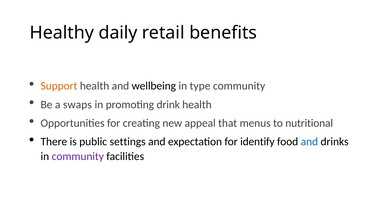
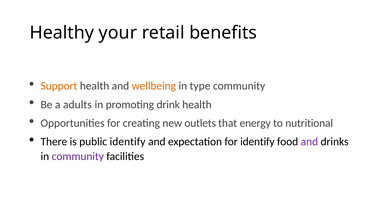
daily: daily -> your (118, 33)
wellbeing colour: black -> orange (154, 86)
swaps: swaps -> adults (77, 104)
appeal: appeal -> outlets (200, 123)
menus: menus -> energy (255, 123)
public settings: settings -> identify (128, 142)
and colour: blue -> purple (309, 142)
